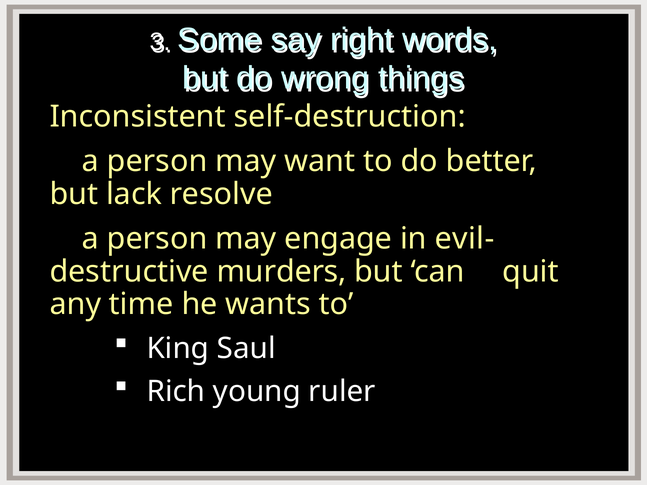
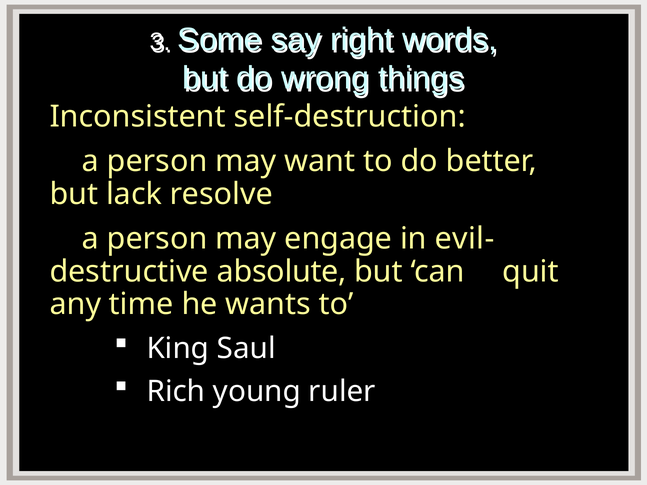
murders: murders -> absolute (282, 272)
